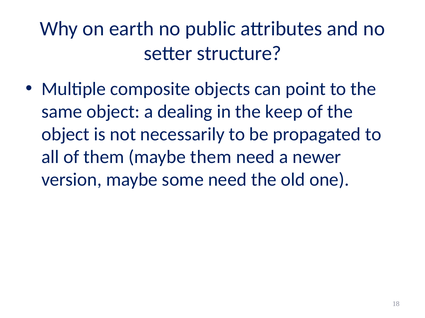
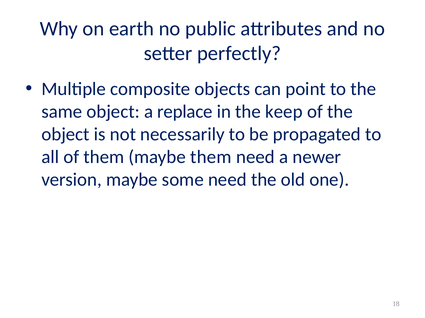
structure: structure -> perfectly (239, 54)
dealing: dealing -> replace (185, 112)
